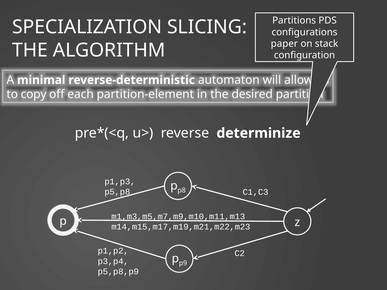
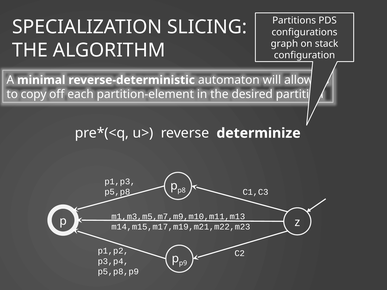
paper: paper -> graph (284, 44)
